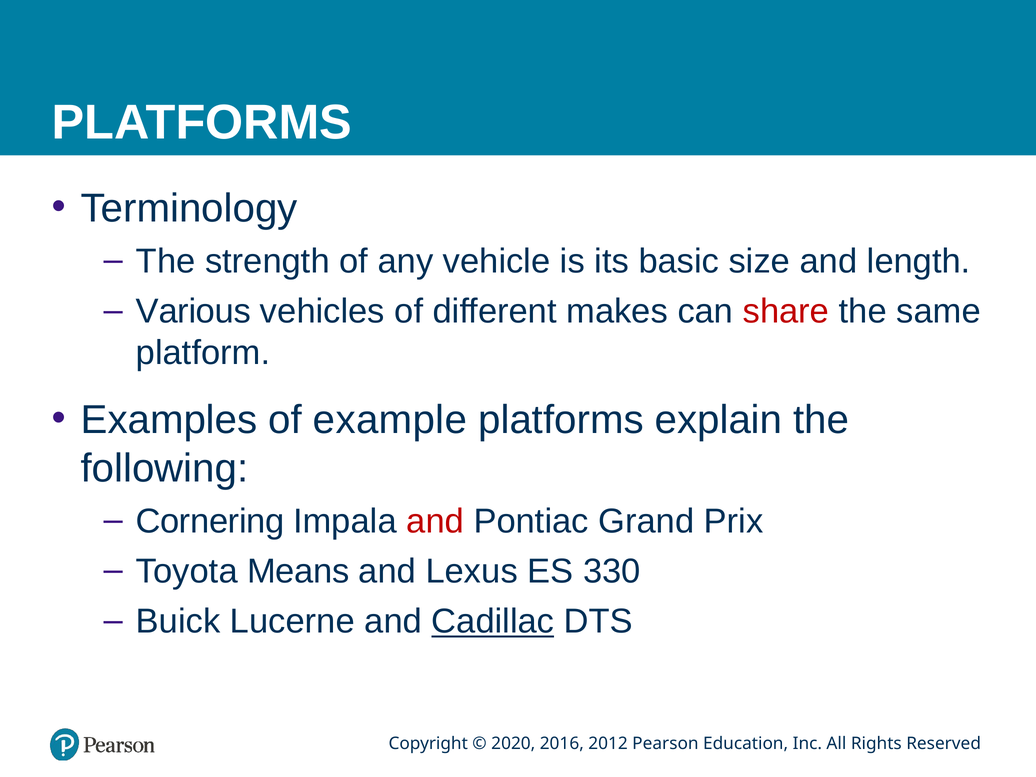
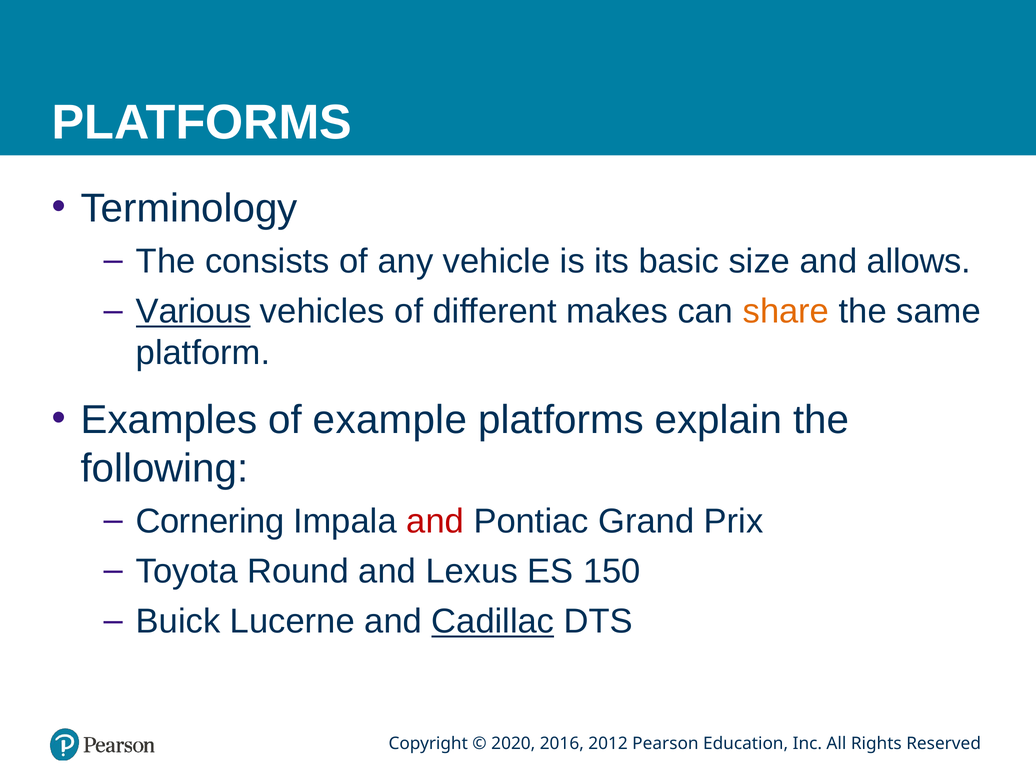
strength: strength -> consists (267, 261)
length: length -> allows (919, 261)
Various underline: none -> present (193, 312)
share colour: red -> orange (786, 312)
Means: Means -> Round (298, 571)
330: 330 -> 150 (612, 571)
